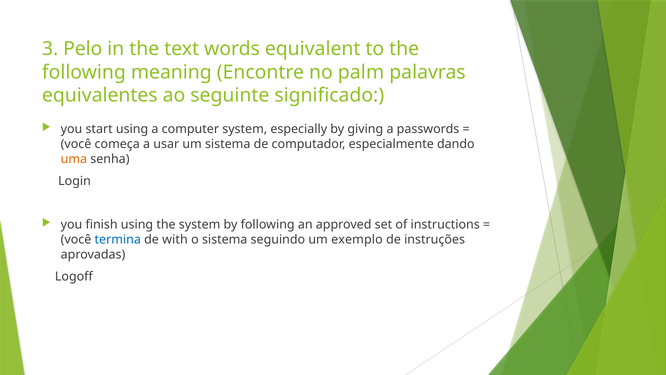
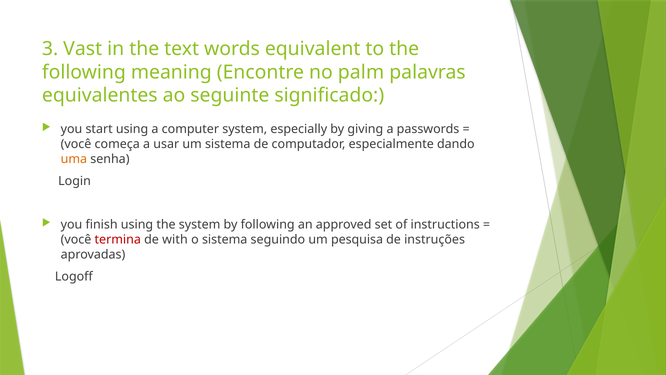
Pelo: Pelo -> Vast (83, 49)
termina colour: blue -> red (118, 240)
exemplo: exemplo -> pesquisa (357, 240)
